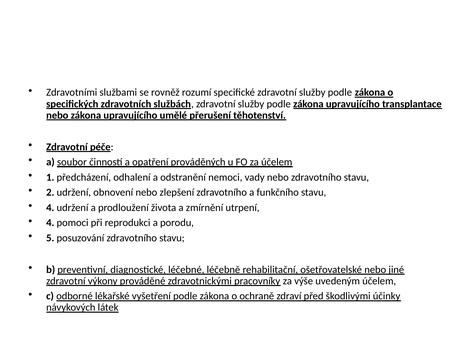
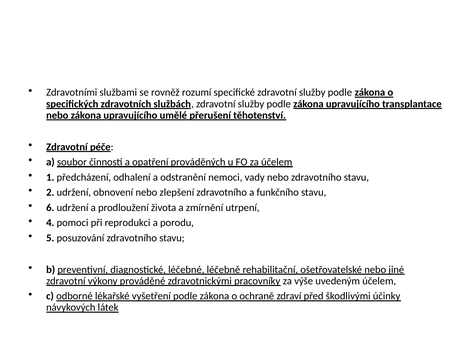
4: 4 -> 6 (50, 207)
